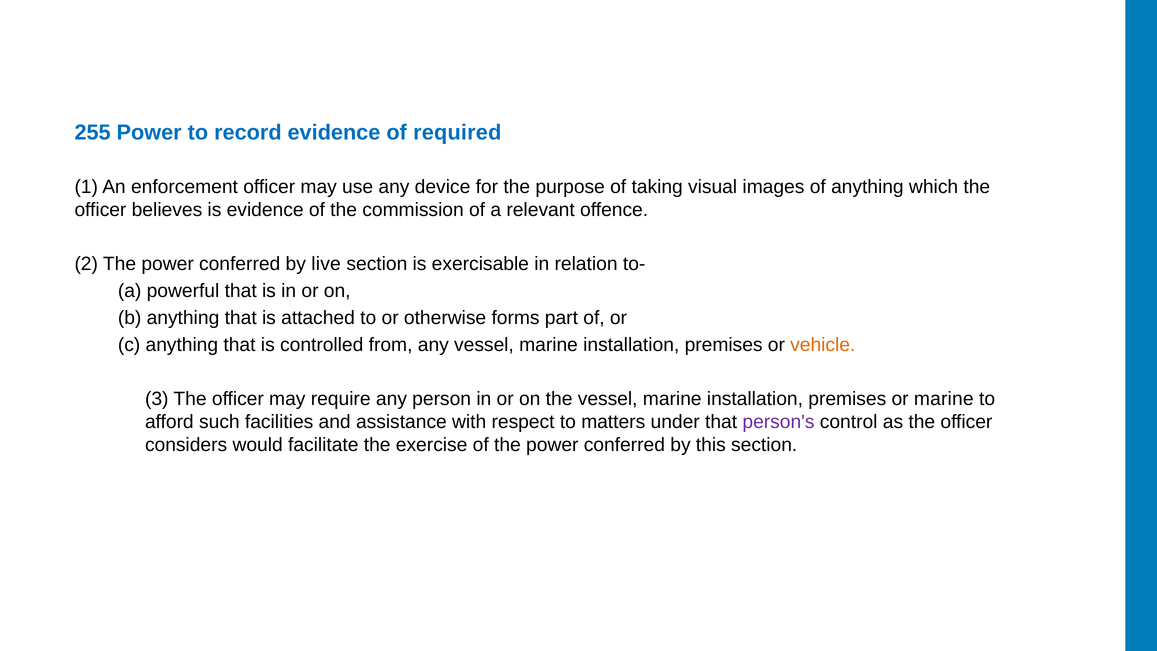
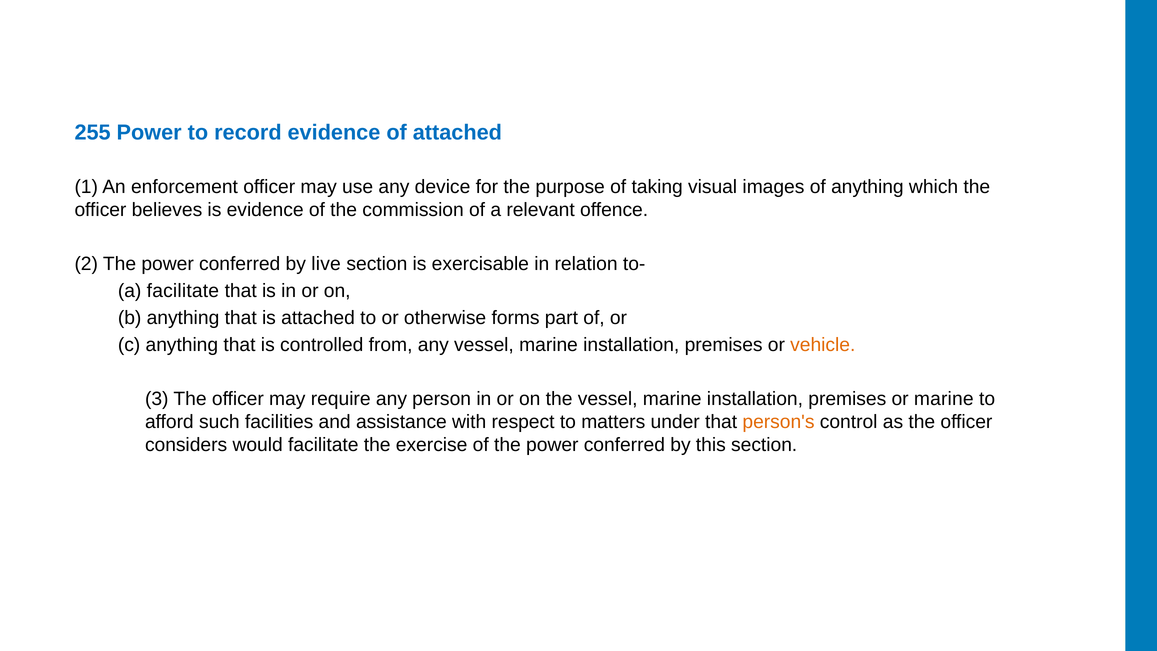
of required: required -> attached (457, 132)
a powerful: powerful -> facilitate (183, 291)
person's colour: purple -> orange (778, 422)
